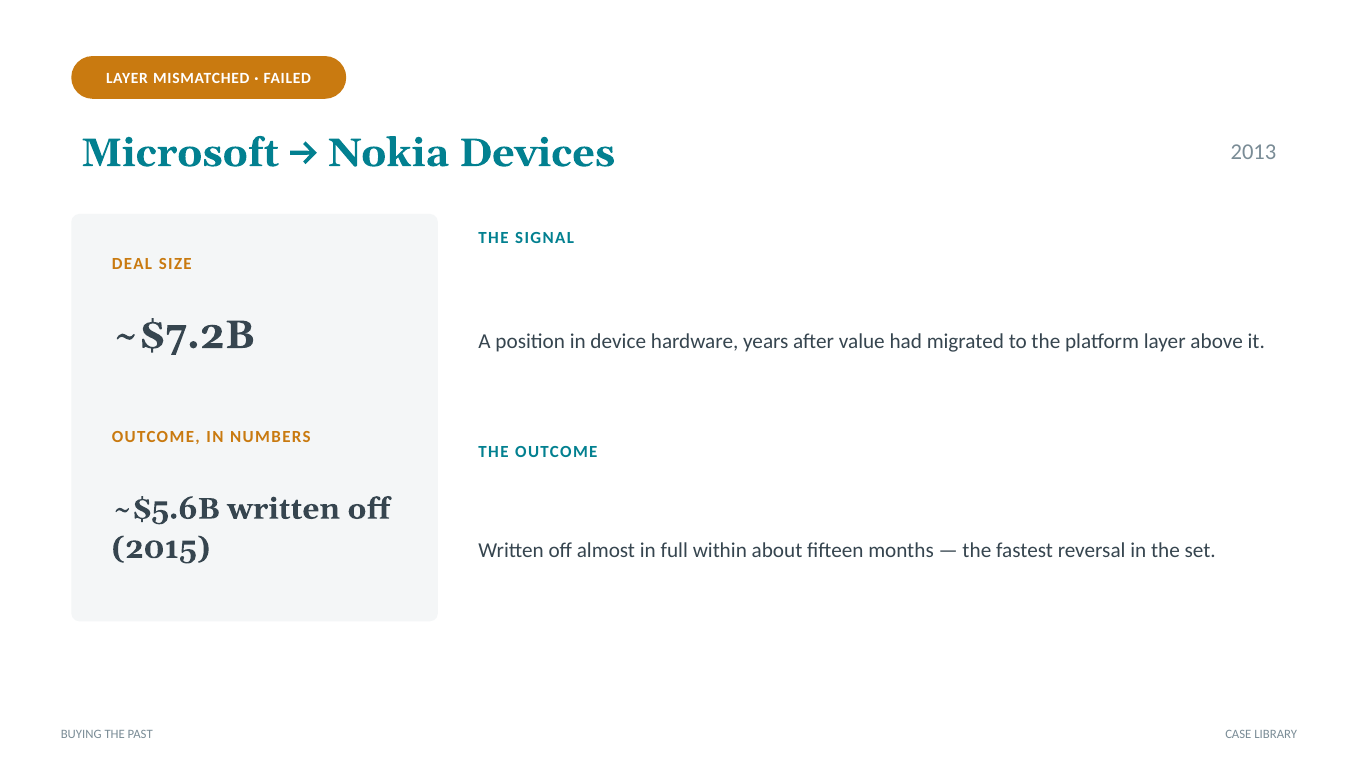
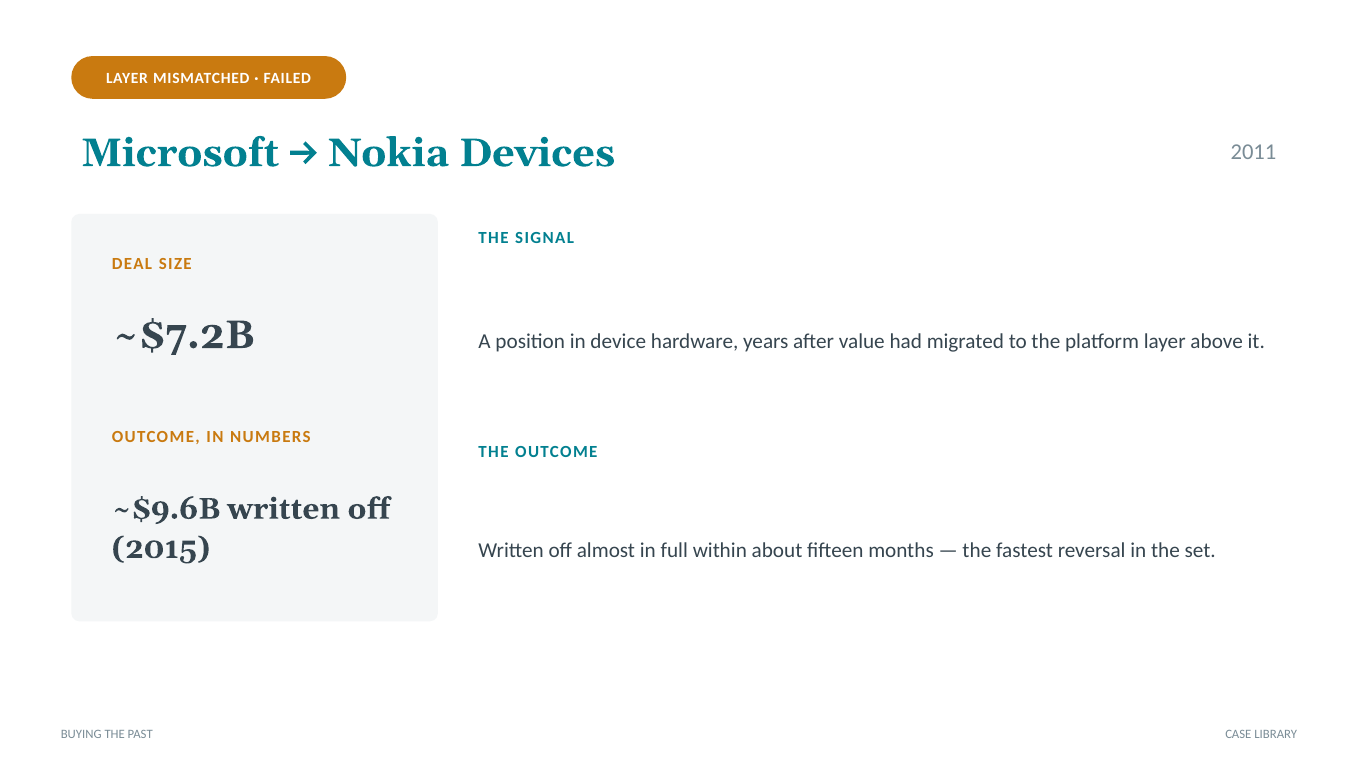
2013: 2013 -> 2011 (1253, 152)
~$5.6B: ~$5.6B -> ~$9.6B (166, 509)
